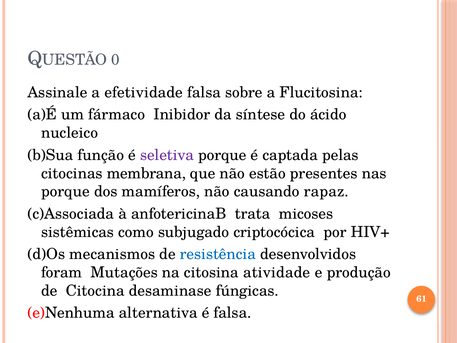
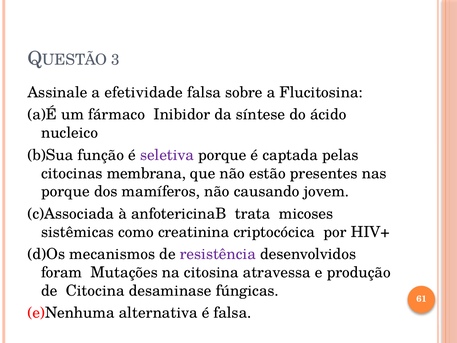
0: 0 -> 3 (115, 60)
rapaz: rapaz -> jovem (326, 191)
subjugado: subjugado -> creatinina (194, 232)
resistência colour: blue -> purple (218, 254)
atividade: atividade -> atravessa (277, 272)
